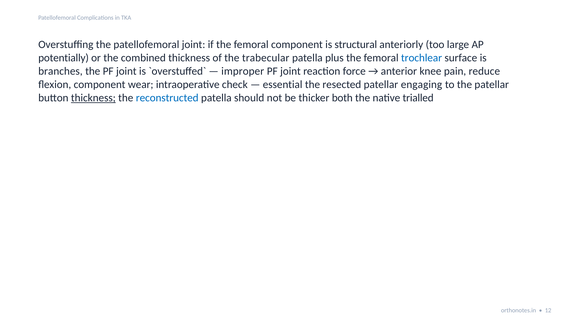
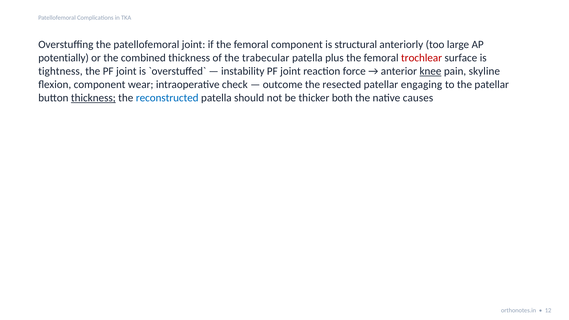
trochlear colour: blue -> red (422, 58)
branches: branches -> tightness (60, 71)
improper: improper -> instability (243, 71)
knee underline: none -> present (430, 71)
reduce: reduce -> skyline (484, 71)
essential: essential -> outcome (283, 84)
trialled: trialled -> causes (418, 98)
